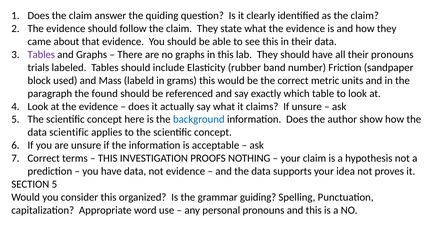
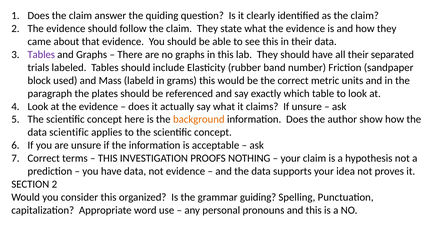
their pronouns: pronouns -> separated (392, 54)
found: found -> plates (105, 93)
background colour: blue -> orange (199, 119)
SECTION 5: 5 -> 2 (54, 184)
